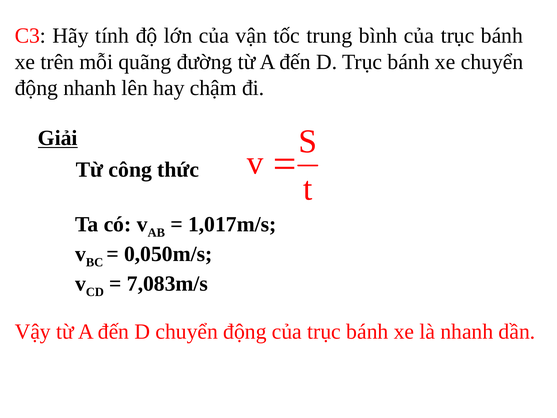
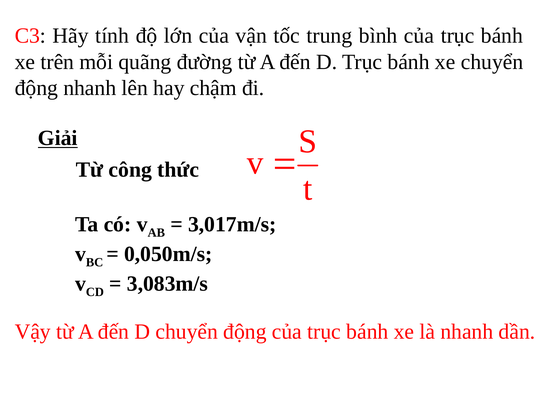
1,017m/s: 1,017m/s -> 3,017m/s (232, 224)
7,083m/s: 7,083m/s -> 3,083m/s (167, 283)
